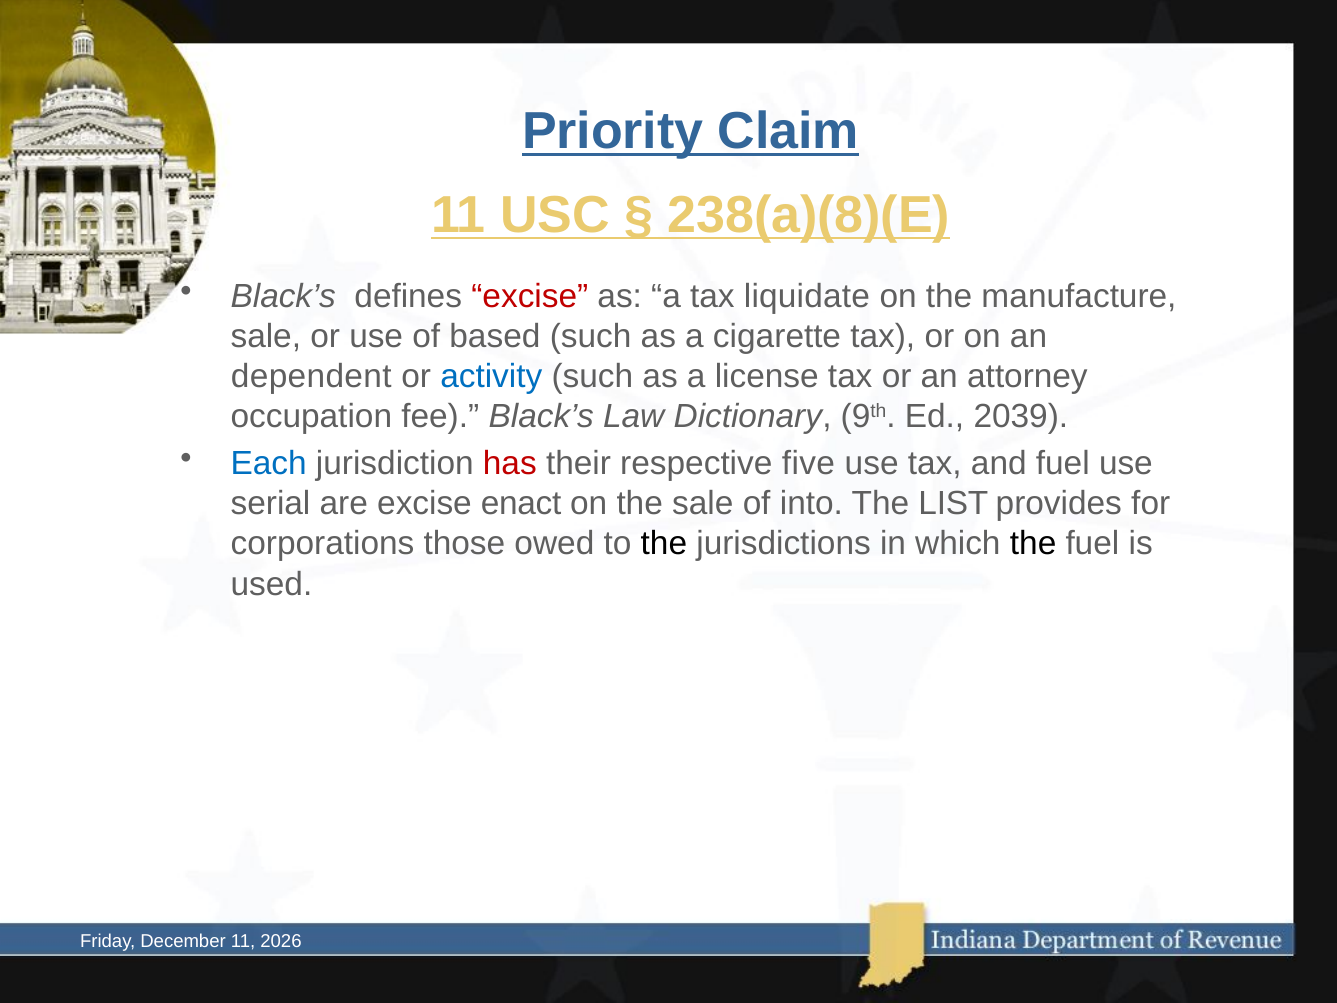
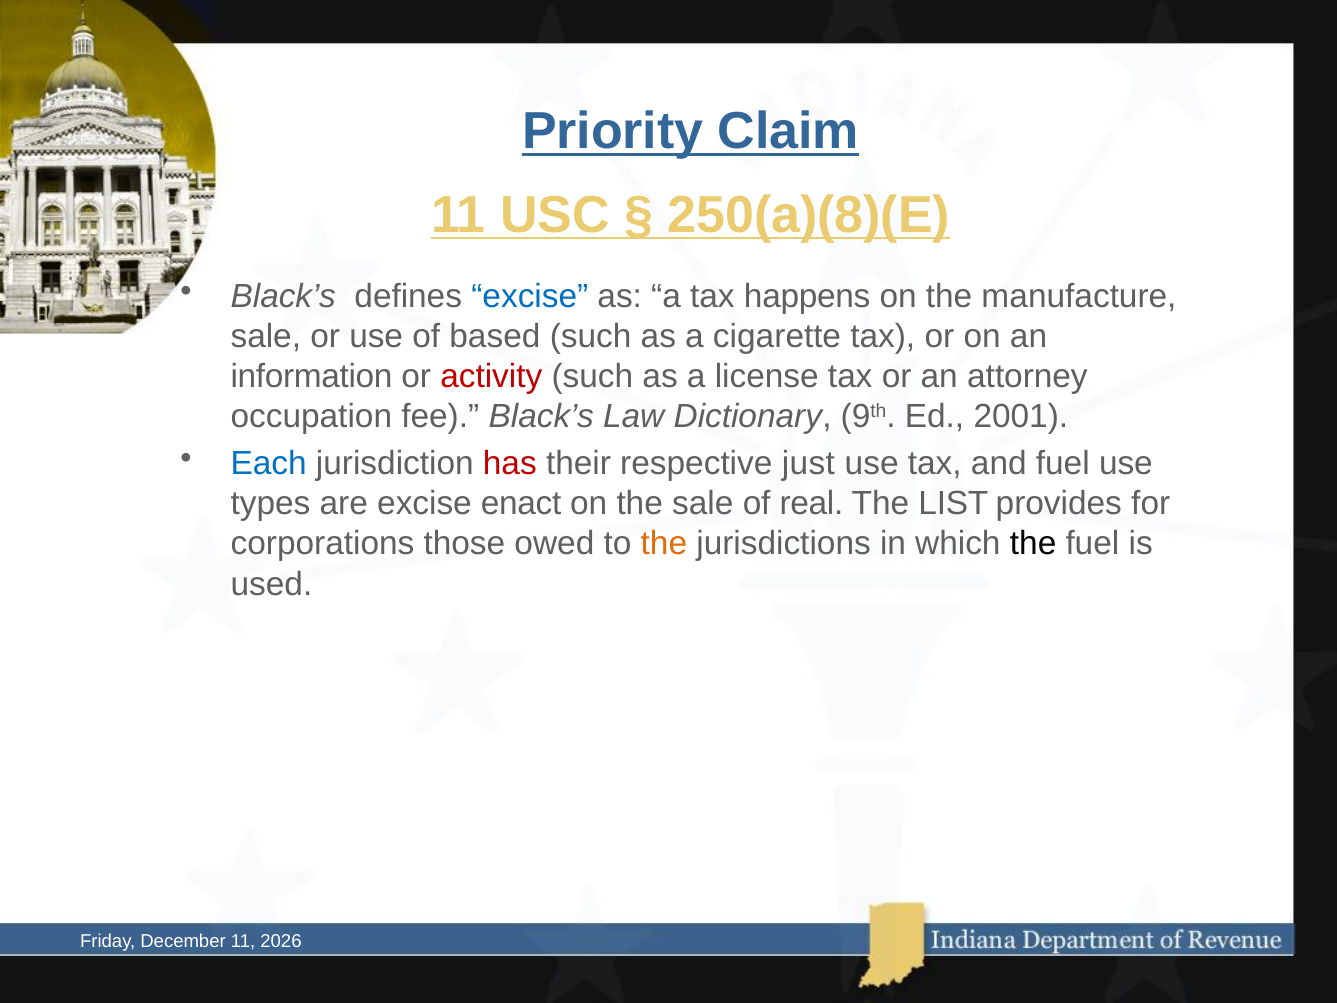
238(a)(8)(E: 238(a)(8)(E -> 250(a)(8)(E (809, 215)
excise colour: red -> blue (530, 296)
liquidate: liquidate -> happens (807, 296)
dependent: dependent -> information (312, 377)
activity colour: blue -> red (491, 377)
2039: 2039 -> 2001 (1021, 417)
five: five -> just (808, 464)
serial: serial -> types (271, 504)
into: into -> real (812, 504)
the colour: black -> orange (664, 544)
